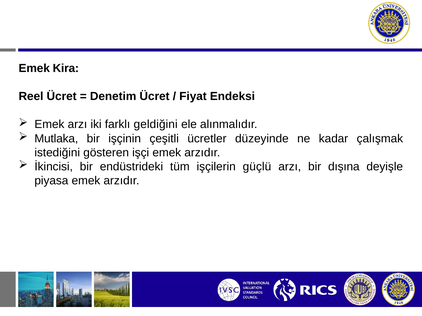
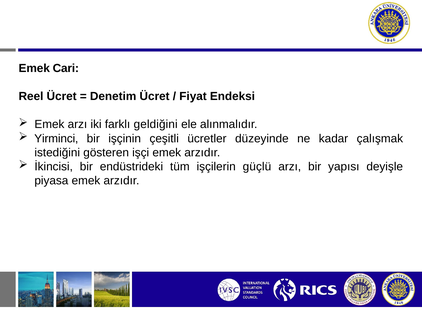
Kira: Kira -> Cari (66, 68)
Mutlaka: Mutlaka -> Yirminci (56, 139)
dışına: dışına -> yapısı (344, 167)
